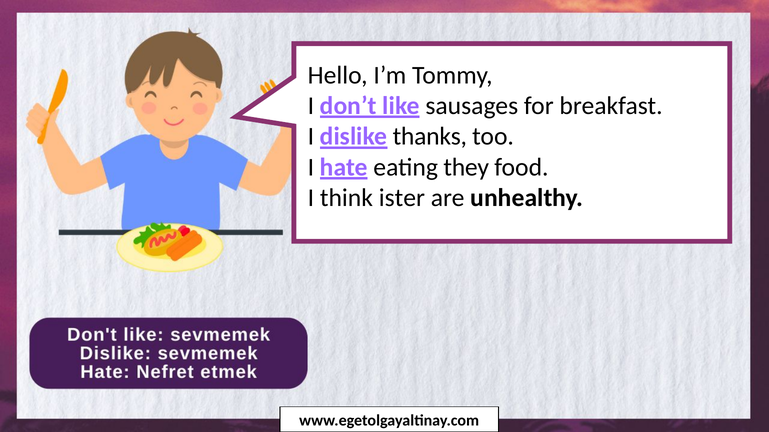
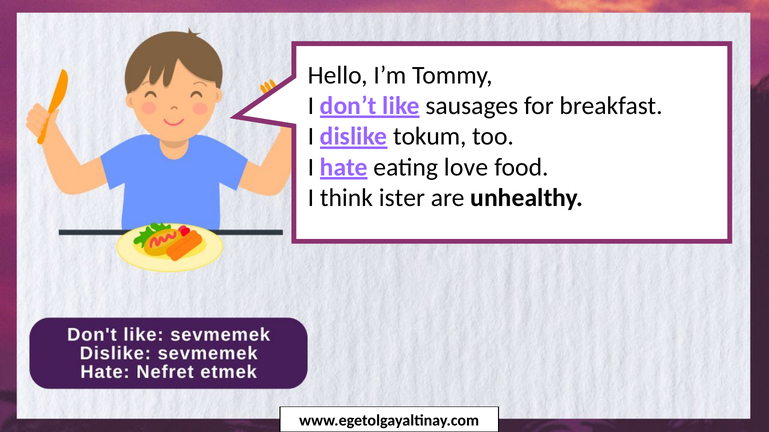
thanks: thanks -> tokum (430, 137)
they: they -> love (466, 167)
